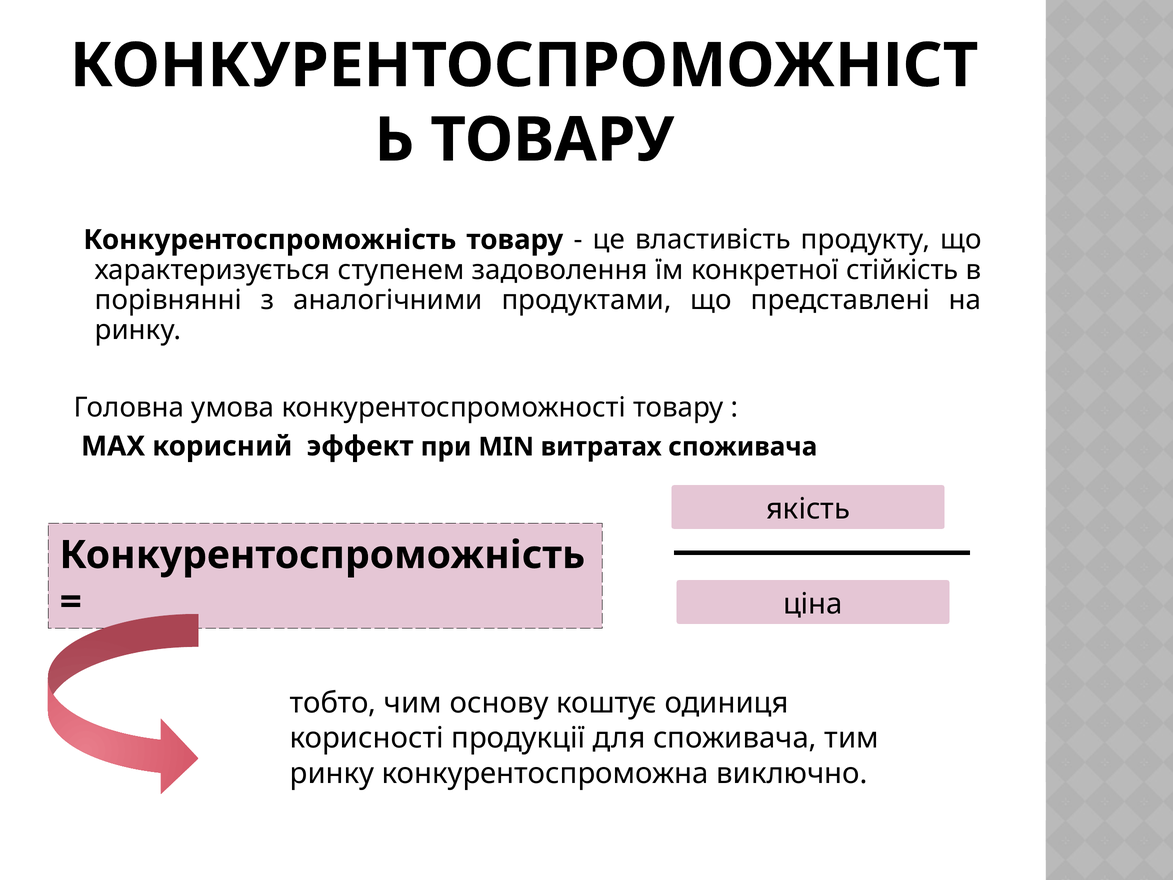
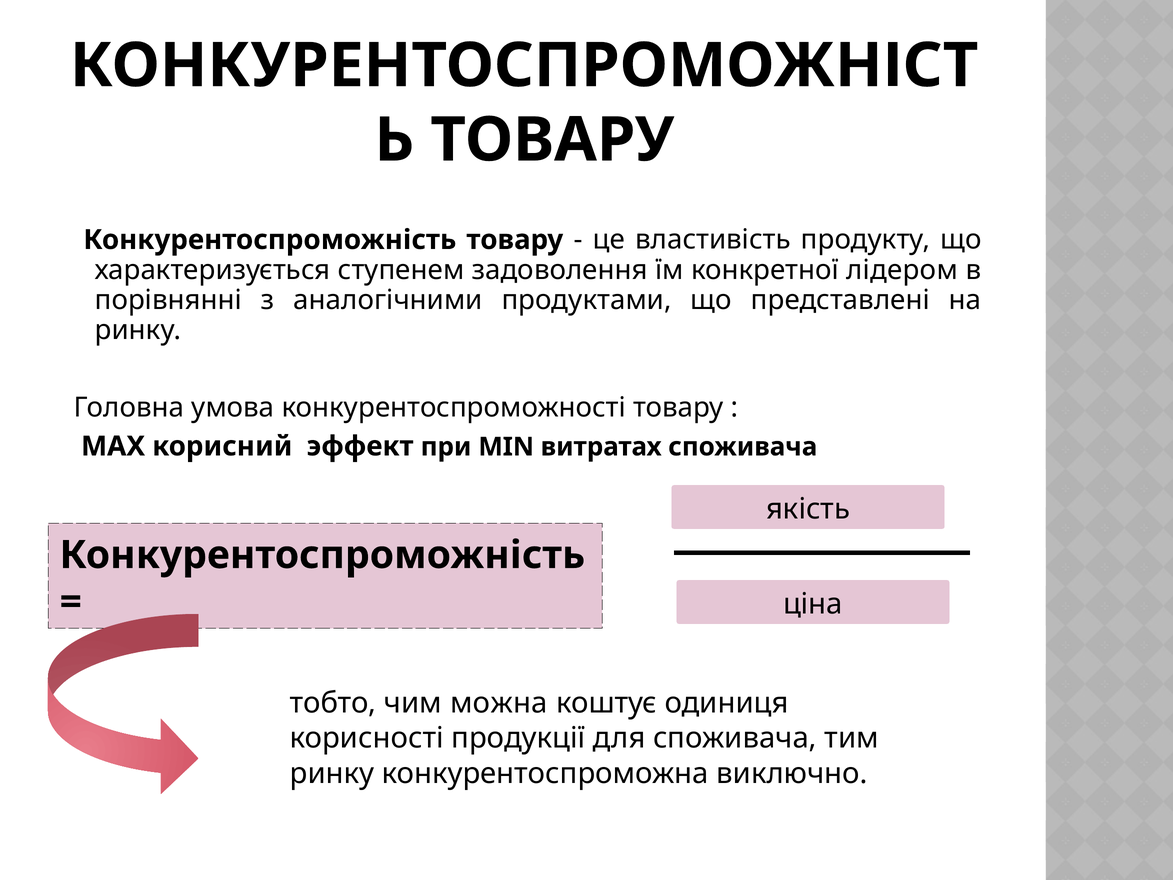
стійкість: стійкість -> лідером (902, 270)
основу: основу -> можна (499, 703)
